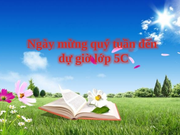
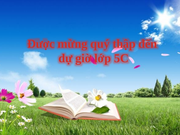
Ngày: Ngày -> Được (41, 44)
tuần: tuần -> thập (124, 44)
